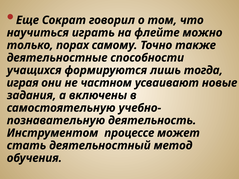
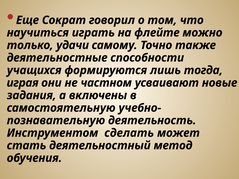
порах: порах -> удачи (73, 45)
процессе: процессе -> сделать (129, 133)
